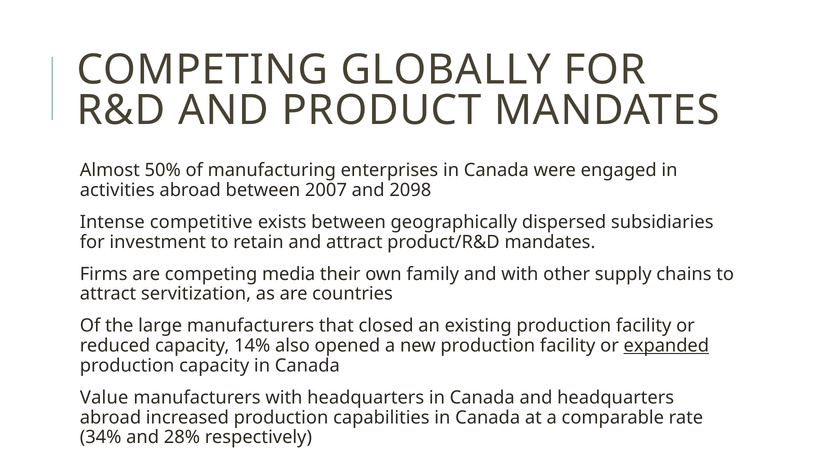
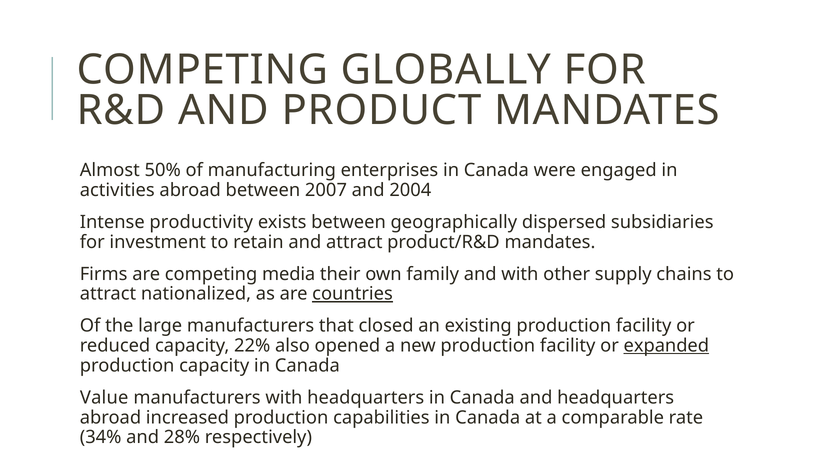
2098: 2098 -> 2004 (410, 190)
competitive: competitive -> productivity (201, 222)
servitization: servitization -> nationalized (196, 293)
countries underline: none -> present (353, 293)
14%: 14% -> 22% (252, 345)
